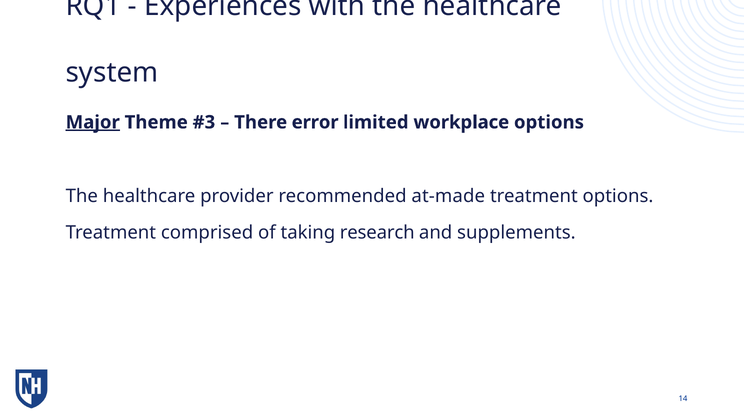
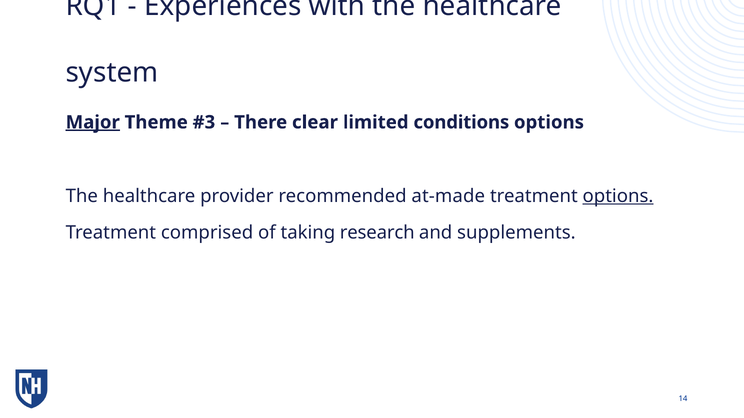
error: error -> clear (315, 122)
workplace: workplace -> conditions (461, 122)
options underline: none -> present (618, 196)
